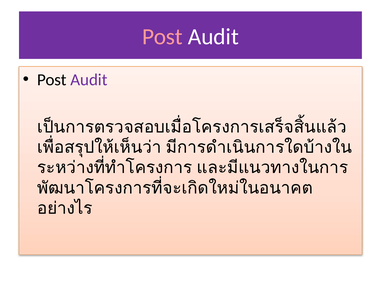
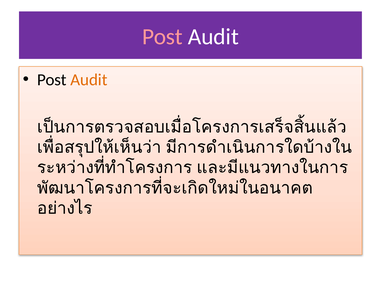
Audit colour: purple -> orange (89, 80)
